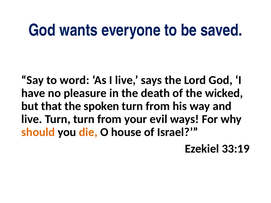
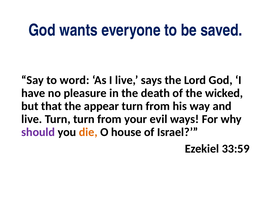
spoken: spoken -> appear (101, 106)
should colour: orange -> purple (38, 132)
33:19: 33:19 -> 33:59 (236, 149)
